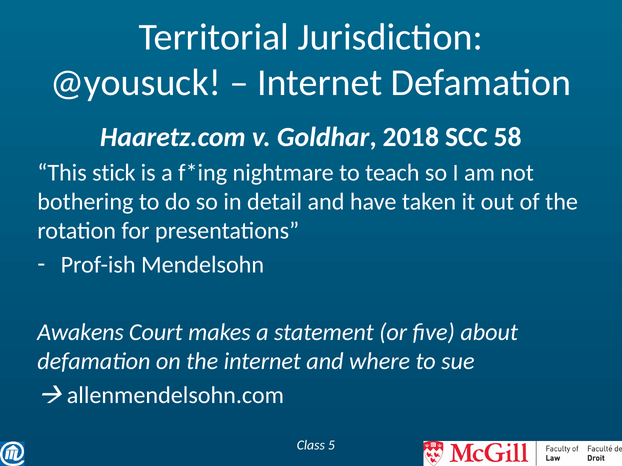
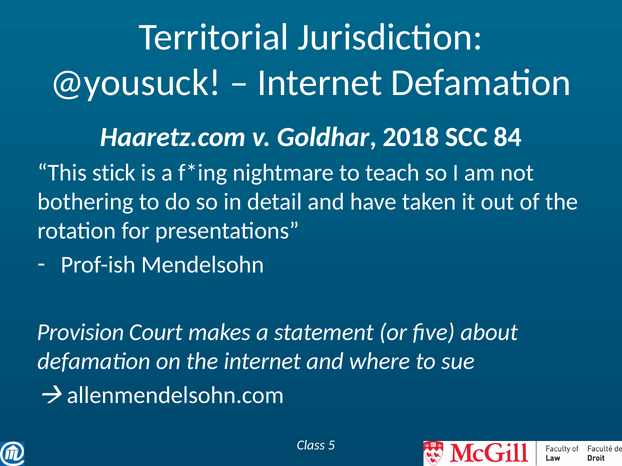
58: 58 -> 84 (508, 137)
Awakens: Awakens -> Provision (81, 333)
